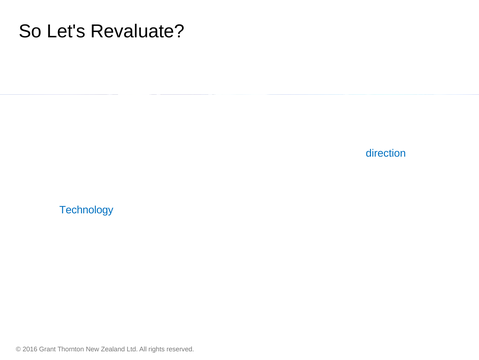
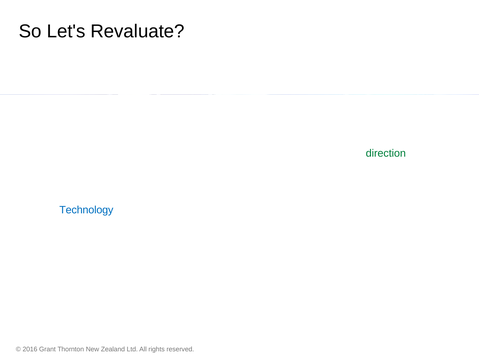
direction colour: blue -> green (386, 153)
